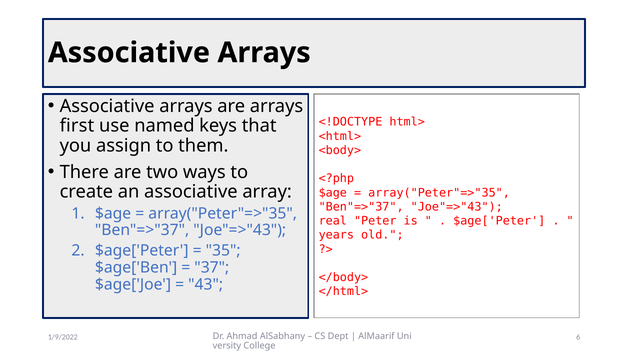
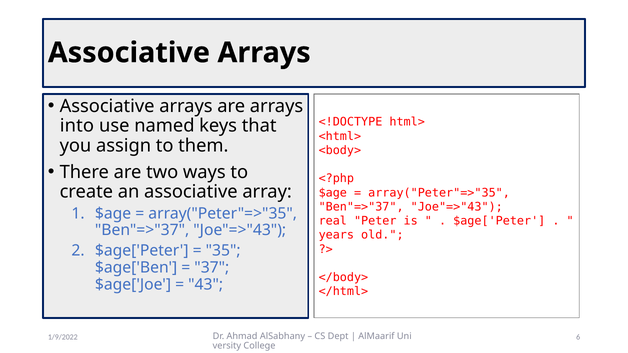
first: first -> into (77, 126)
